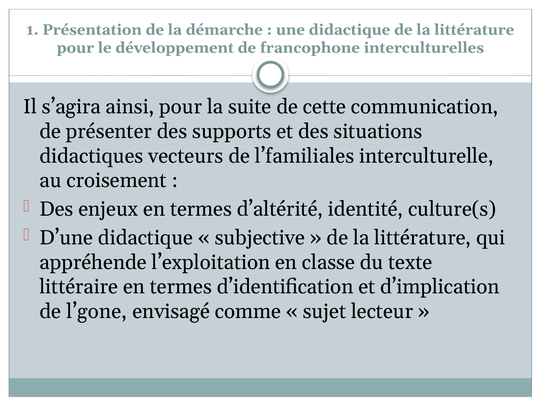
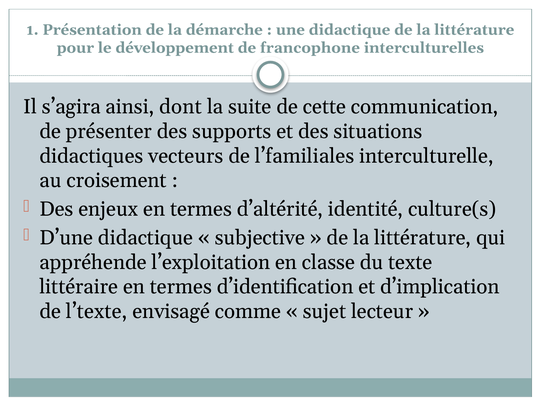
ainsi pour: pour -> dont (181, 107)
l’gone: l’gone -> l’texte (97, 311)
